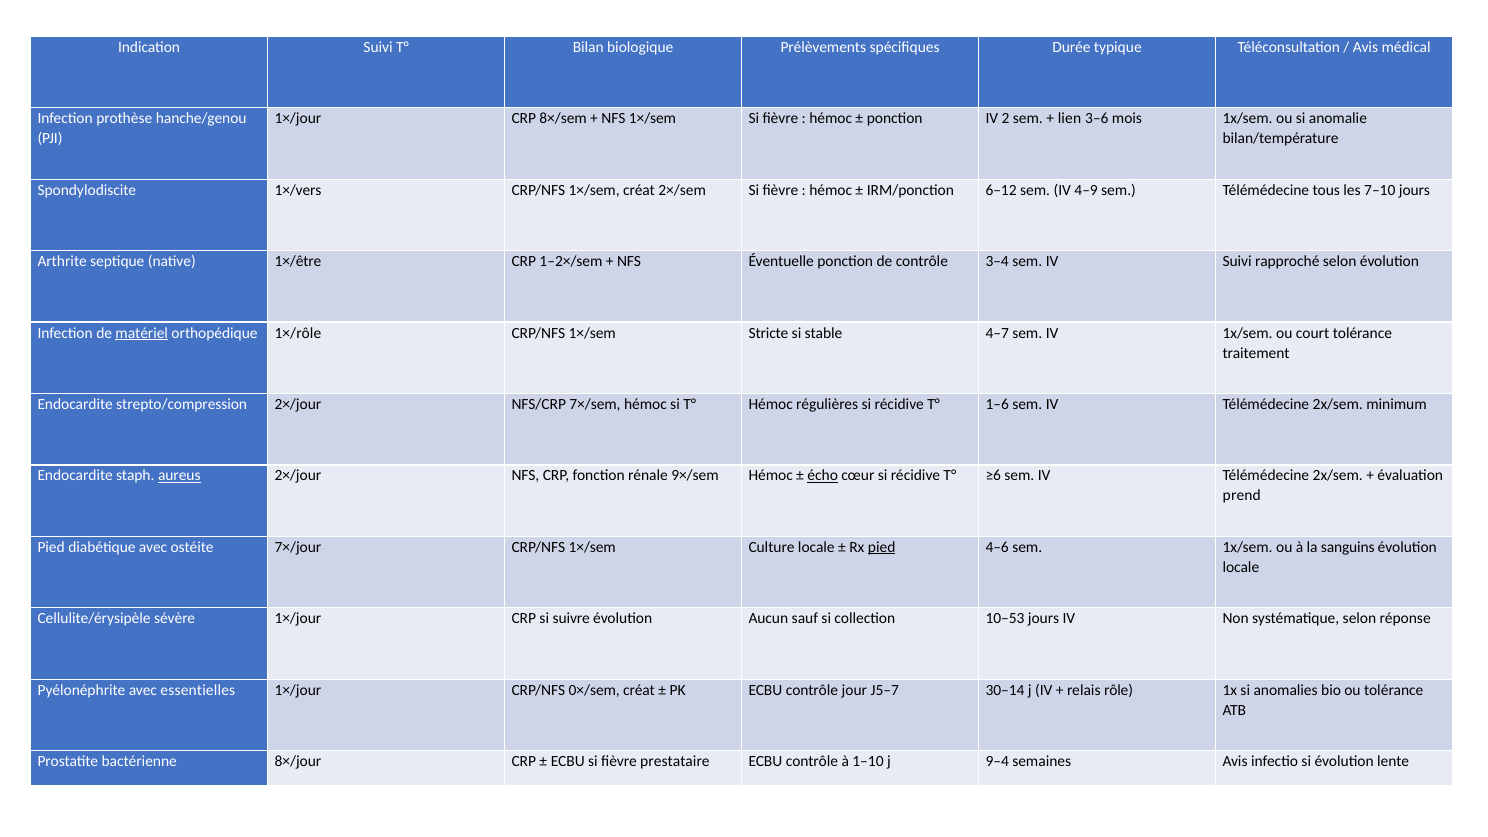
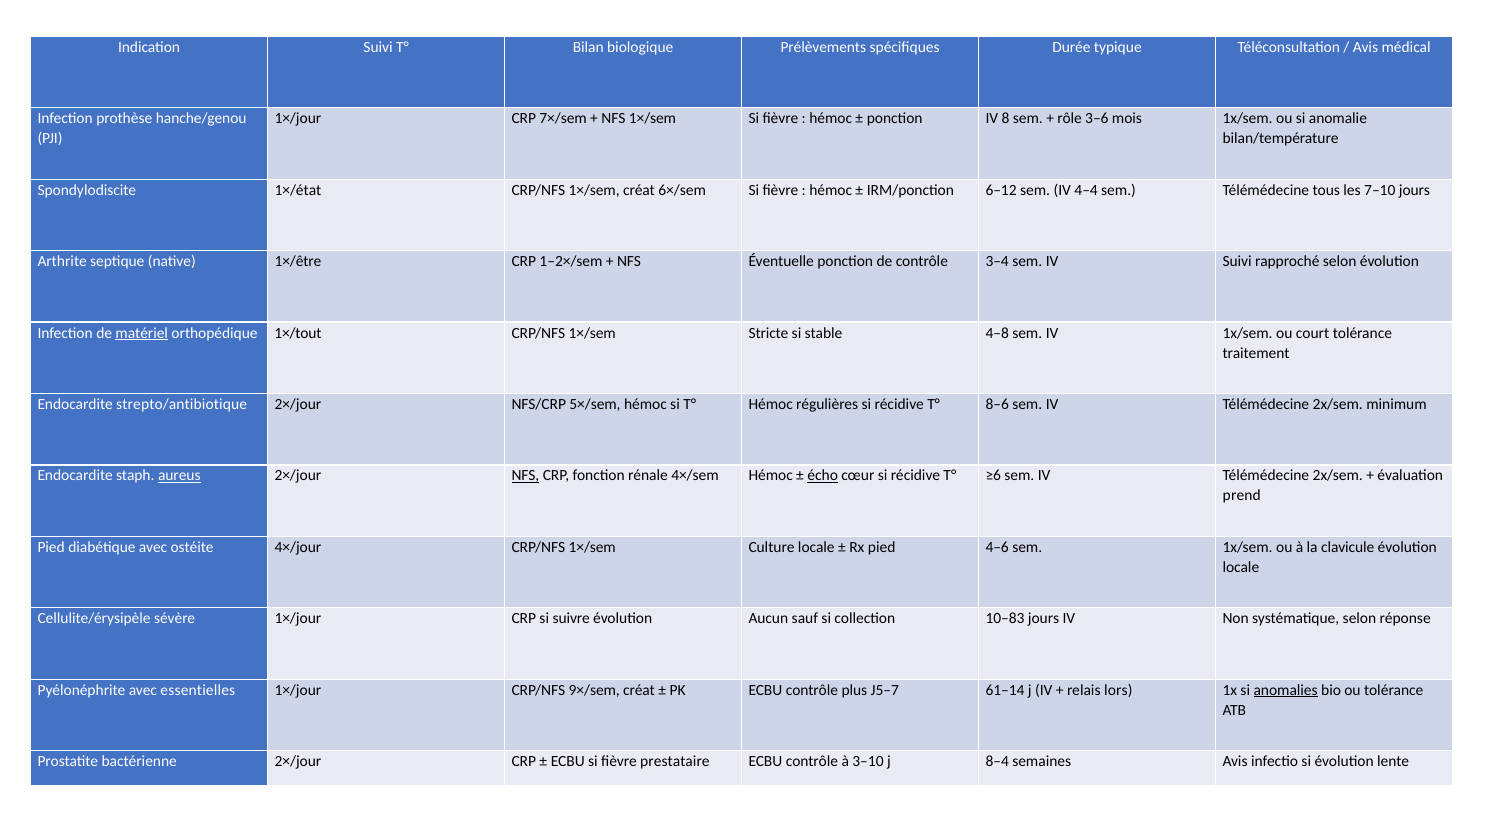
8×/sem: 8×/sem -> 7×/sem (563, 119)
2: 2 -> 8 (1005, 119)
lien: lien -> rôle (1070, 119)
1×/vers: 1×/vers -> 1×/état (298, 190)
2×/sem: 2×/sem -> 6×/sem (682, 190)
4–9: 4–9 -> 4–4 (1086, 190)
1×/rôle: 1×/rôle -> 1×/tout (298, 333)
4–7: 4–7 -> 4–8 (997, 333)
strepto/compression: strepto/compression -> strepto/antibiotique (182, 404)
7×/sem: 7×/sem -> 5×/sem (595, 404)
1–6: 1–6 -> 8–6 (997, 404)
NFS underline: none -> present (525, 476)
9×/sem: 9×/sem -> 4×/sem (695, 476)
7×/jour: 7×/jour -> 4×/jour (298, 547)
pied underline: present -> none (882, 547)
sanguins: sanguins -> clavicule (1348, 547)
10–53: 10–53 -> 10–83 (1005, 619)
0×/sem: 0×/sem -> 9×/sem (594, 690)
jour: jour -> plus (854, 690)
30–14: 30–14 -> 61–14 (1005, 690)
rôle: rôle -> lors (1118, 690)
anomalies underline: none -> present (1286, 690)
bactérienne 8×/jour: 8×/jour -> 2×/jour (298, 762)
1–10: 1–10 -> 3–10 (868, 762)
9–4: 9–4 -> 8–4 (997, 762)
